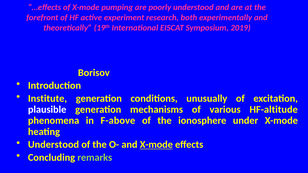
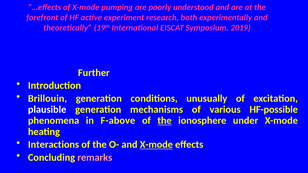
Borisov: Borisov -> Further (94, 73)
Institute: Institute -> Brillouin (47, 99)
HF-altitude: HF-altitude -> HF-possible (274, 110)
the underline: none -> present (165, 121)
Understood: Understood -> Interactions (54, 145)
remarks colour: light green -> pink (95, 158)
